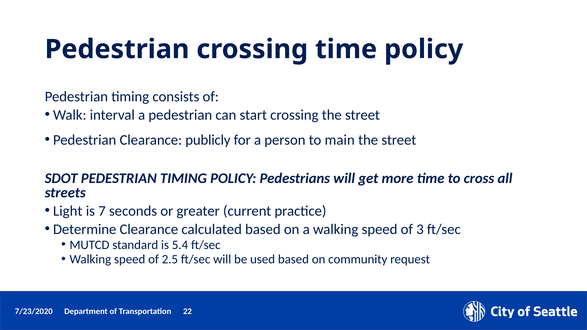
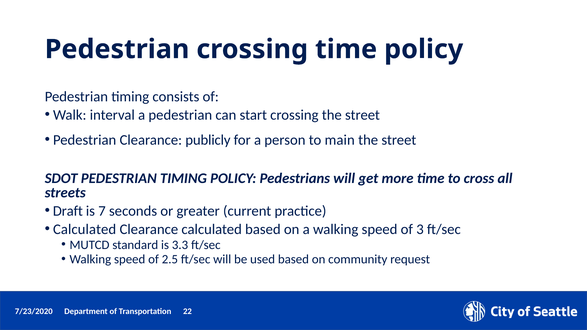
Light: Light -> Draft (68, 211)
Determine: Determine -> Calculated (85, 229)
5.4: 5.4 -> 3.3 (180, 245)
